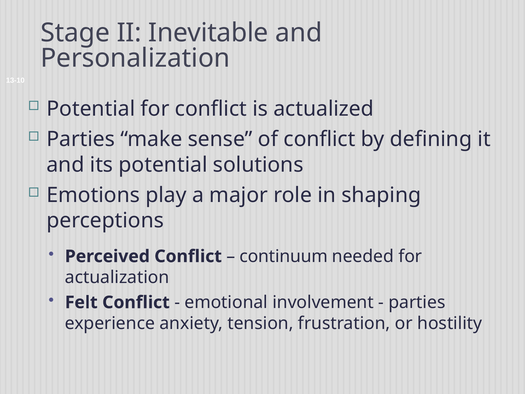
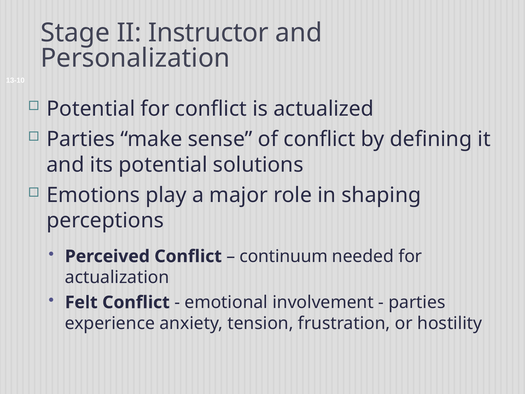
Inevitable: Inevitable -> Instructor (208, 33)
